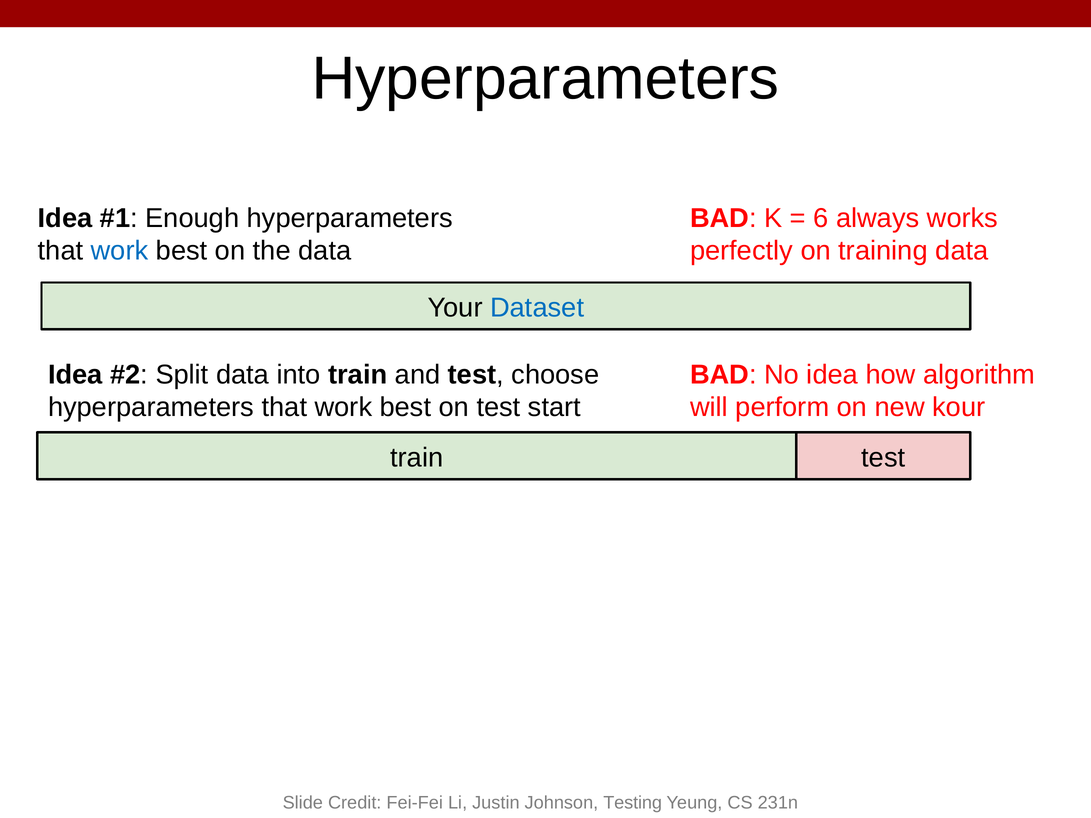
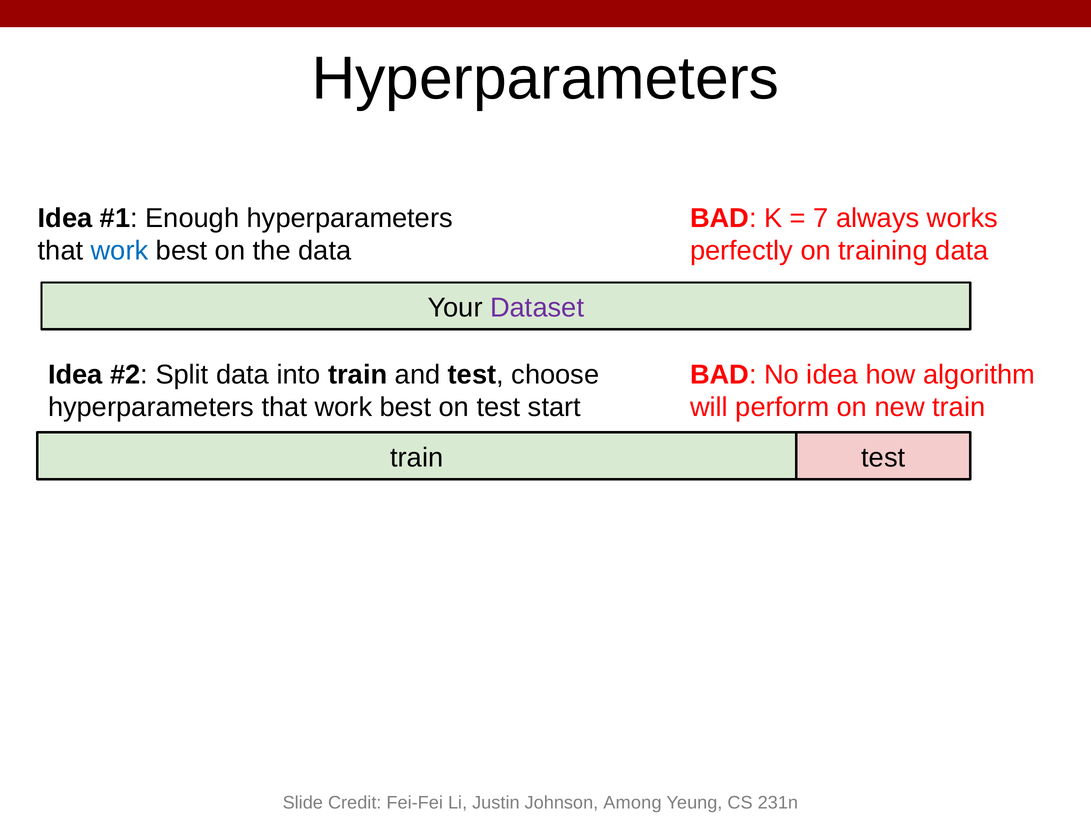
6: 6 -> 7 (821, 218)
Dataset colour: blue -> purple (537, 308)
new kour: kour -> train (959, 408)
Testing: Testing -> Among (632, 803)
